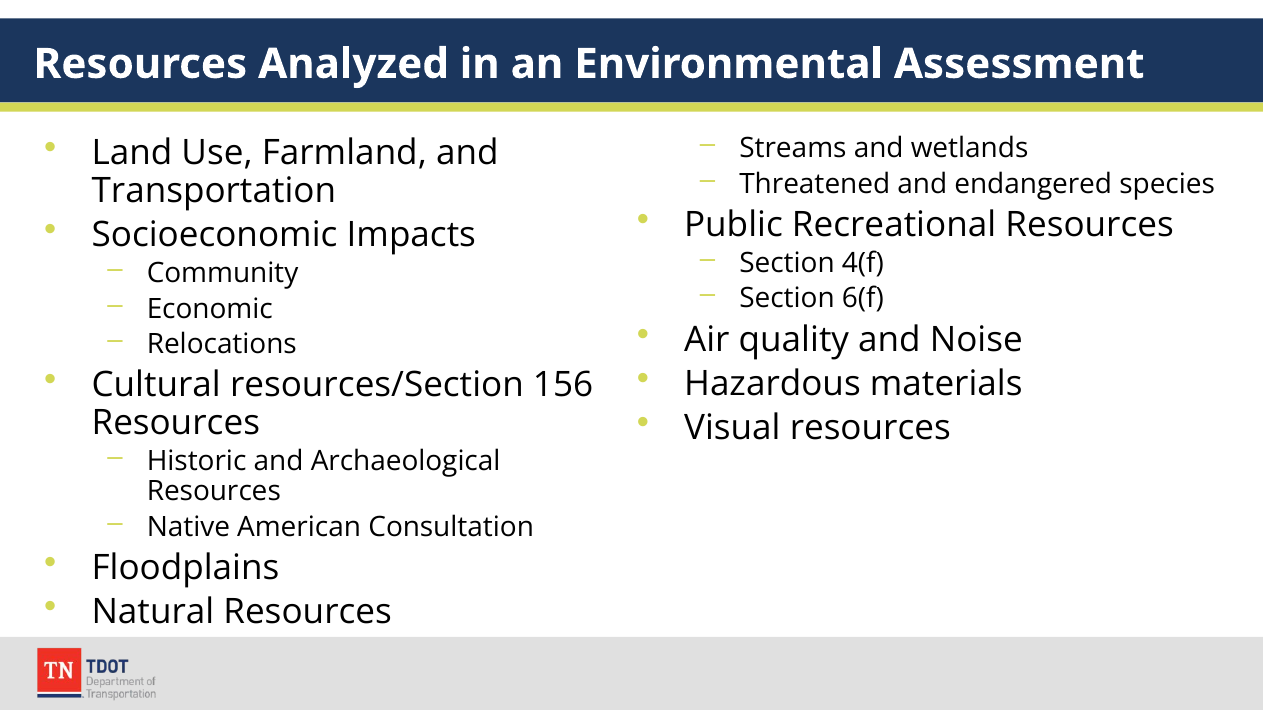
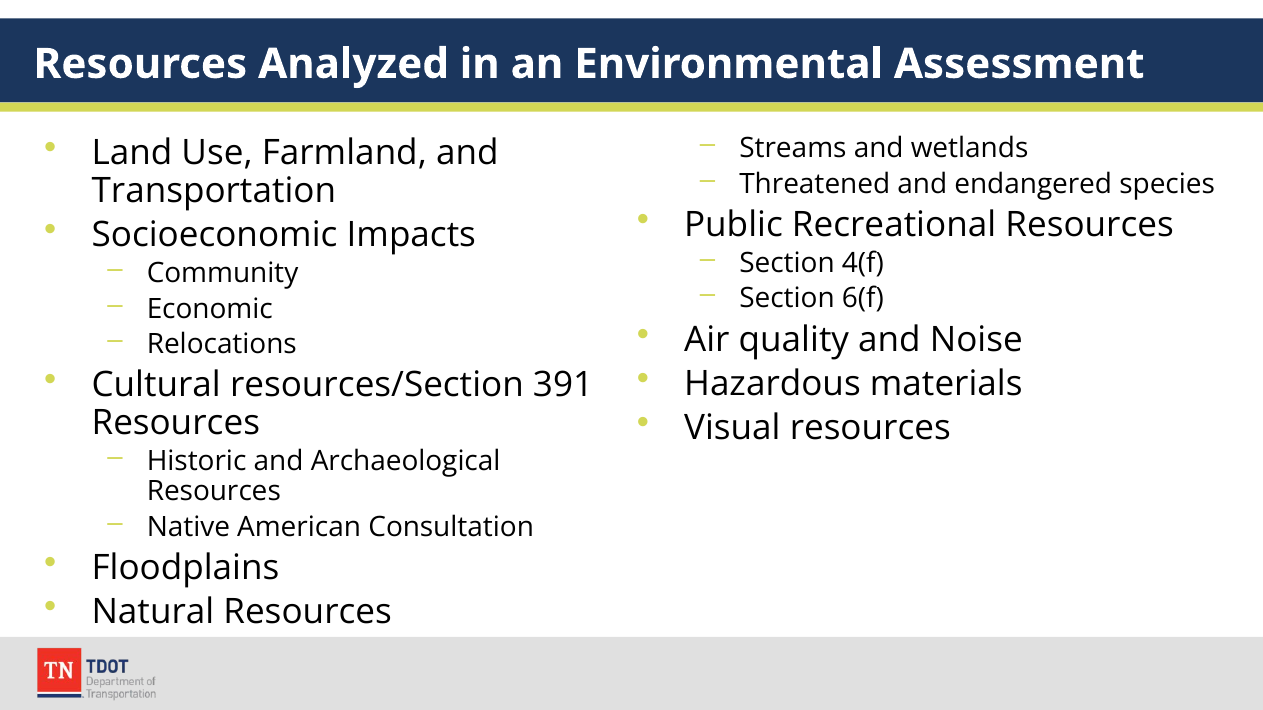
156: 156 -> 391 (563, 386)
